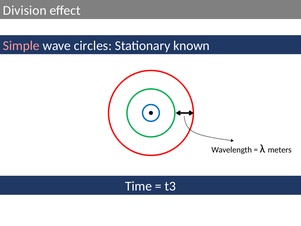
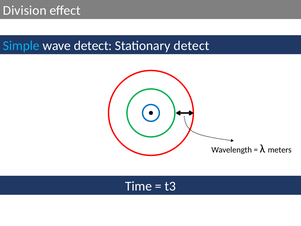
Simple colour: pink -> light blue (21, 46)
wave circles: circles -> detect (93, 46)
Stationary known: known -> detect (191, 46)
